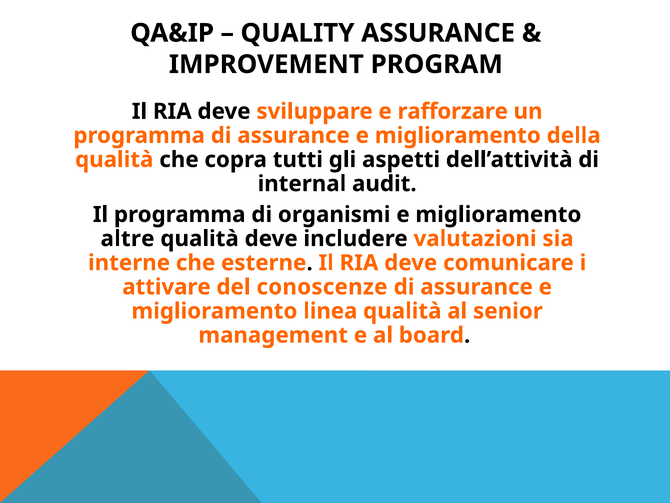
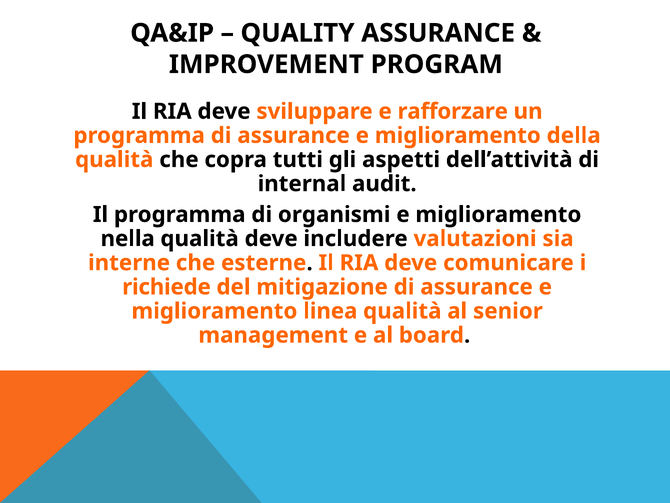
altre: altre -> nella (128, 238)
attivare: attivare -> richiede (167, 287)
conoscenze: conoscenze -> mitigazione (322, 287)
